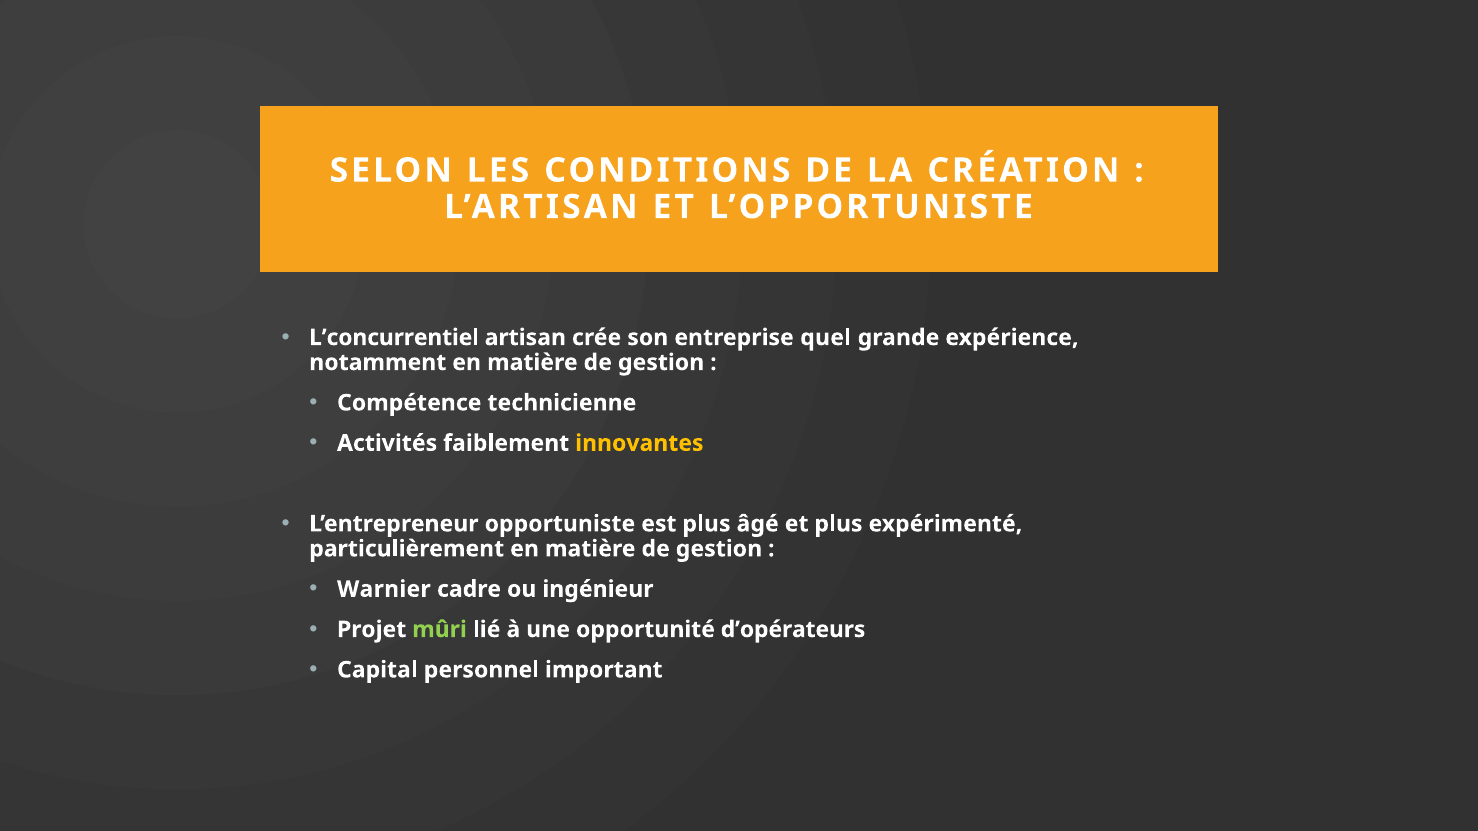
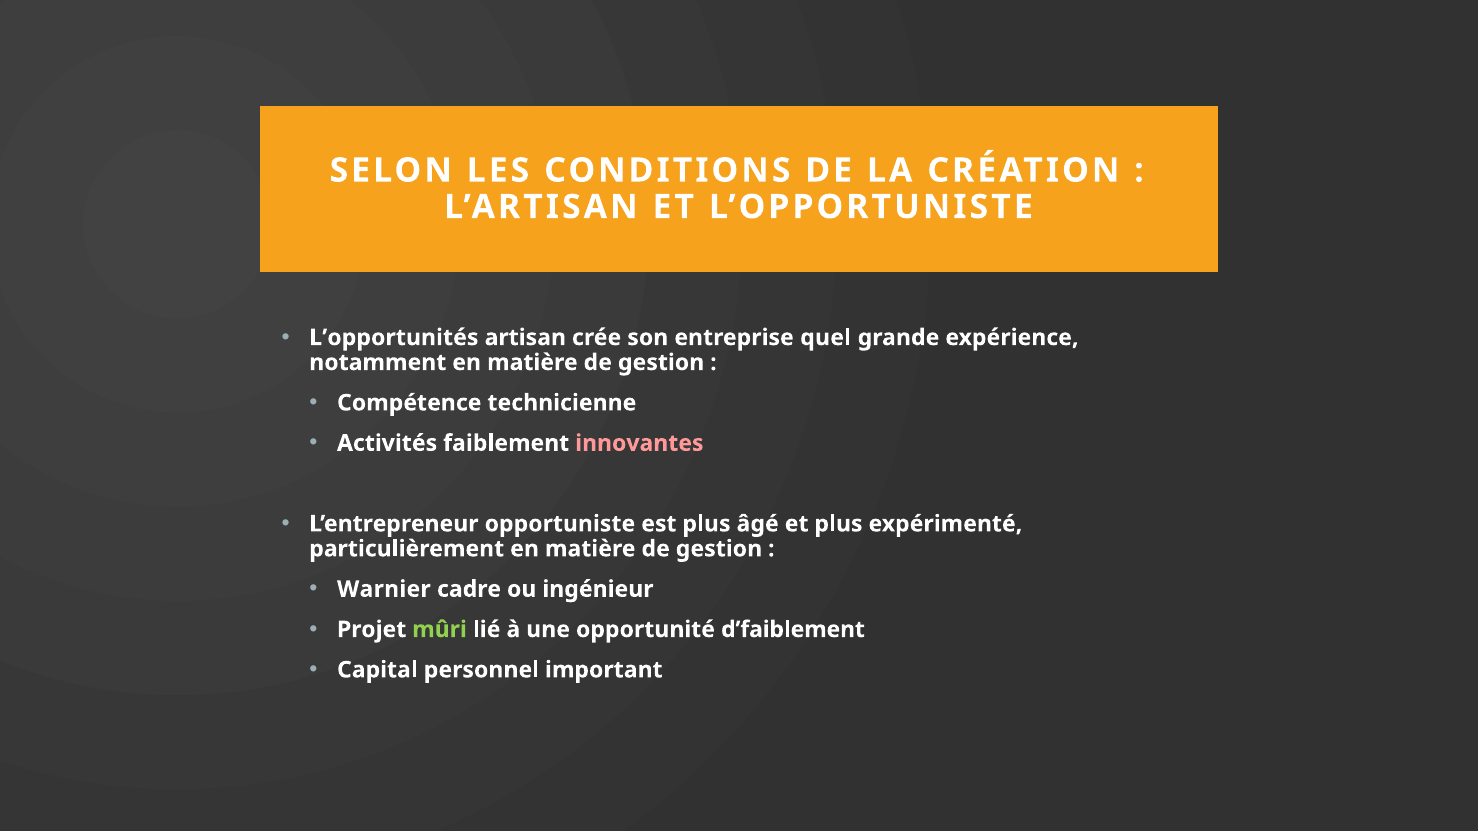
L’concurrentiel: L’concurrentiel -> L’opportunités (394, 338)
innovantes colour: yellow -> pink (639, 443)
d’opérateurs: d’opérateurs -> d’faiblement (793, 630)
